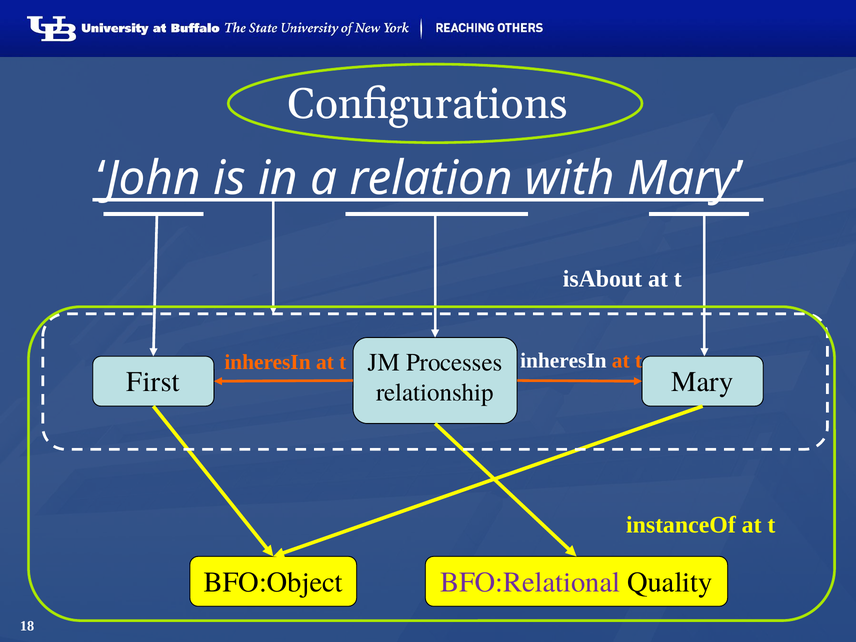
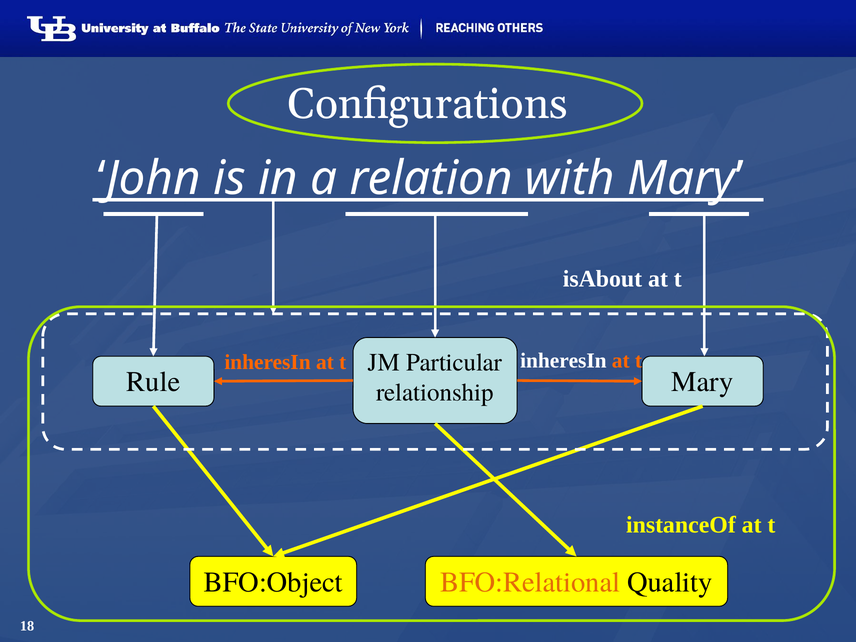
Processes: Processes -> Particular (454, 363)
First: First -> Rule (153, 382)
BFO:Relational colour: purple -> orange (530, 582)
